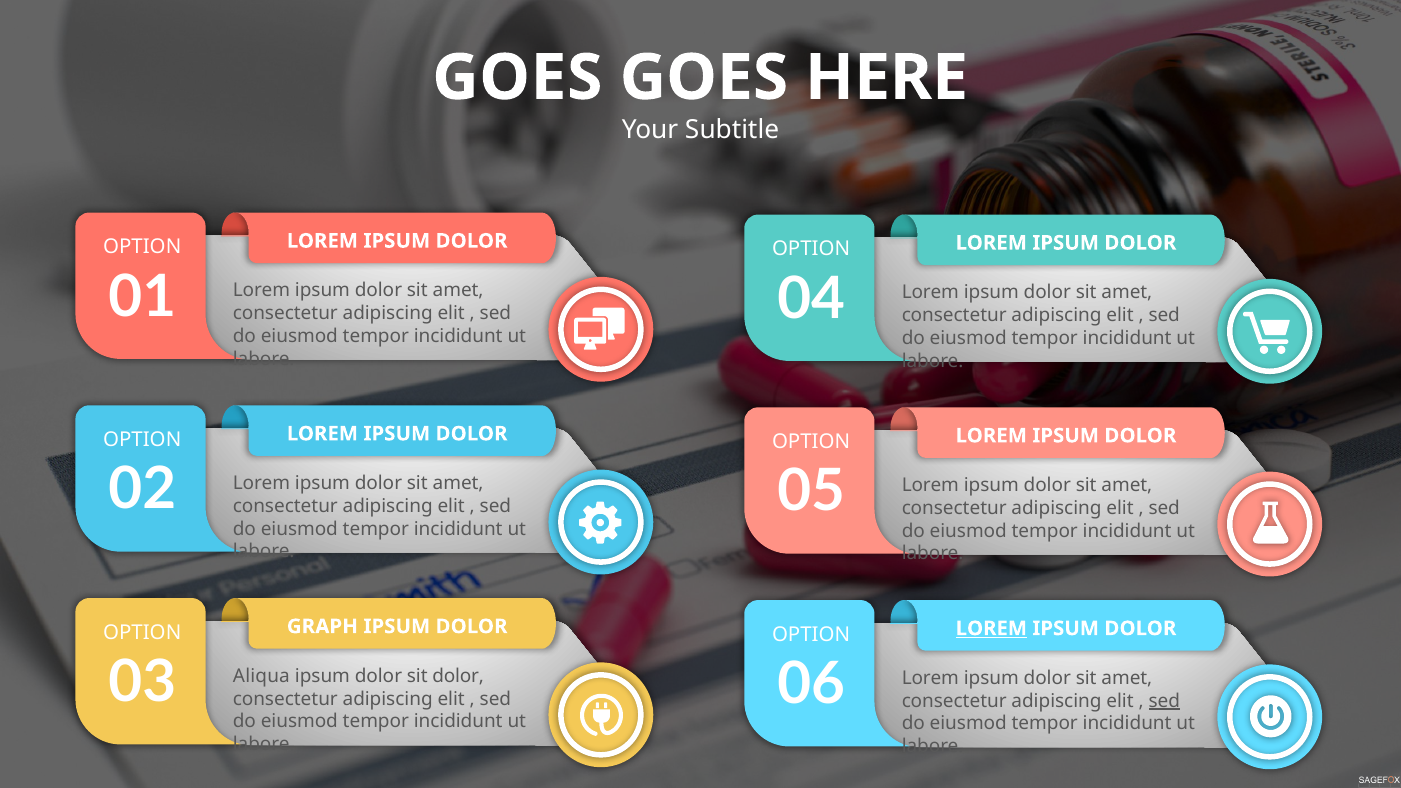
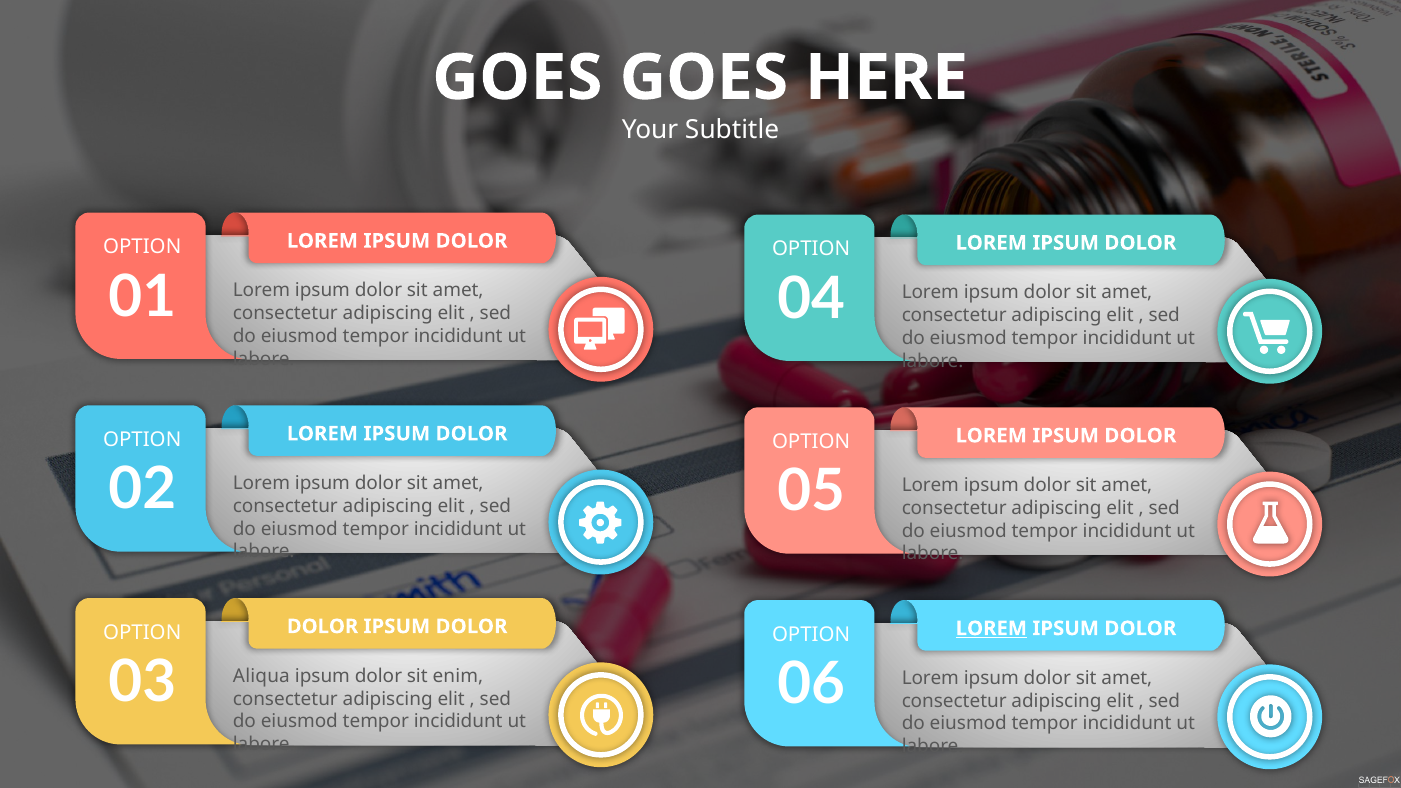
GRAPH: GRAPH -> DOLOR (323, 627)
sit dolor: dolor -> enim (458, 676)
sed underline: present -> none (1164, 701)
